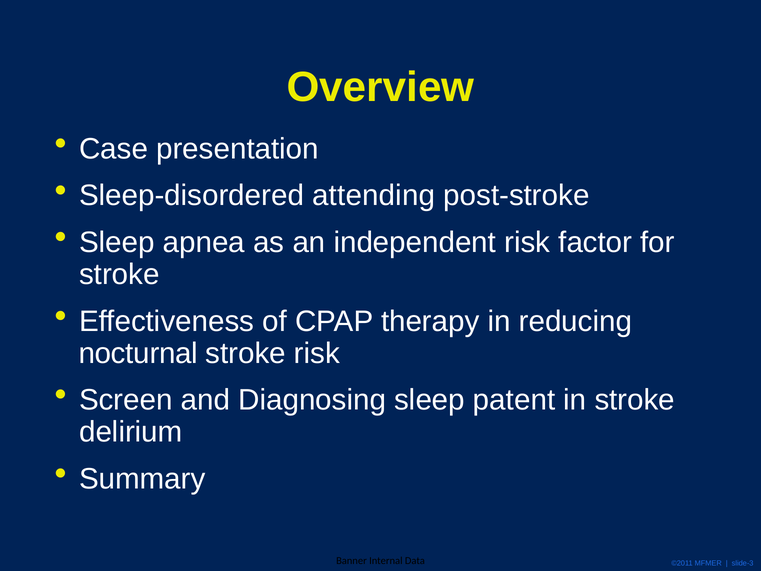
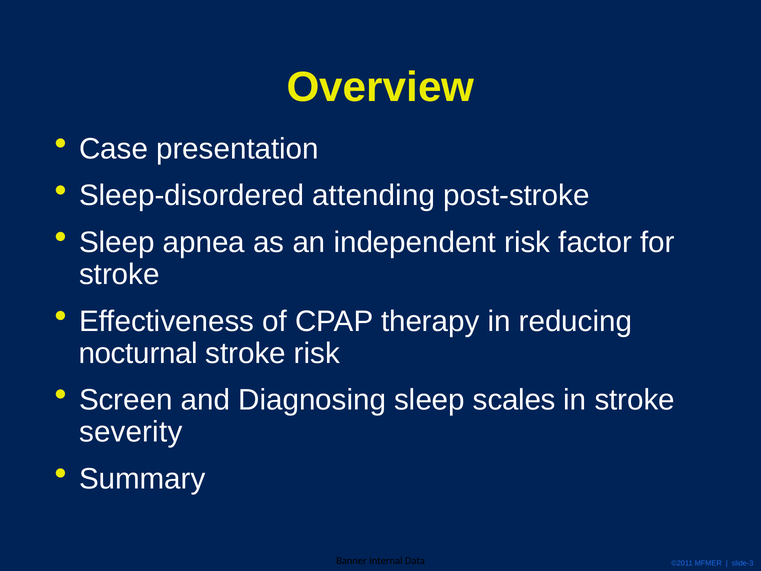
patent: patent -> scales (514, 400)
delirium: delirium -> severity (131, 432)
